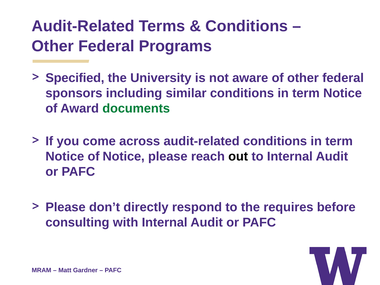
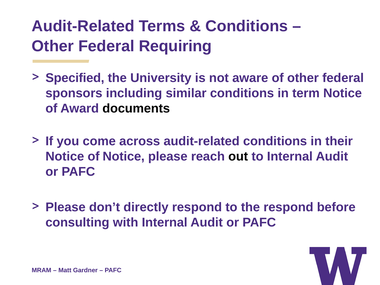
Programs: Programs -> Requiring (175, 46)
documents colour: green -> black (136, 108)
audit-related conditions in term: term -> their (339, 141)
the requires: requires -> respond (288, 207)
